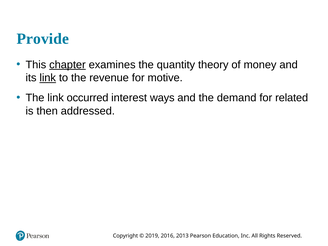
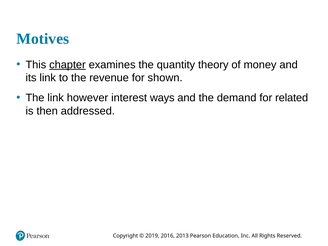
Provide: Provide -> Motives (43, 39)
link underline: present -> none (48, 78)
motive: motive -> shown (165, 78)
occurred: occurred -> however (88, 98)
